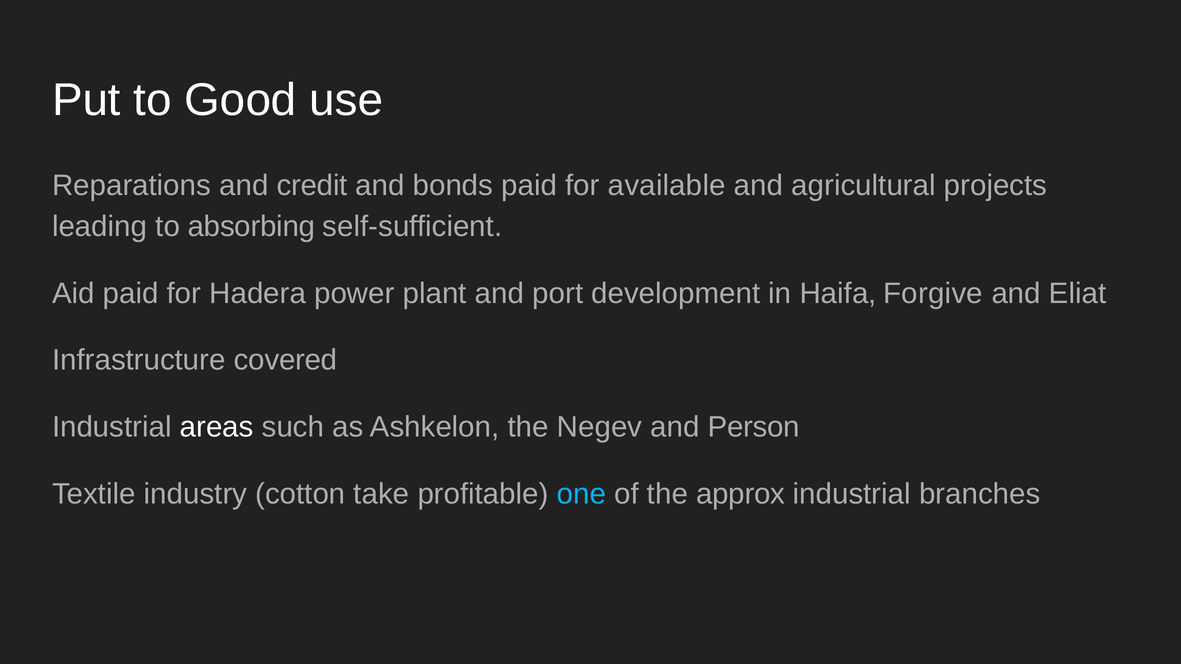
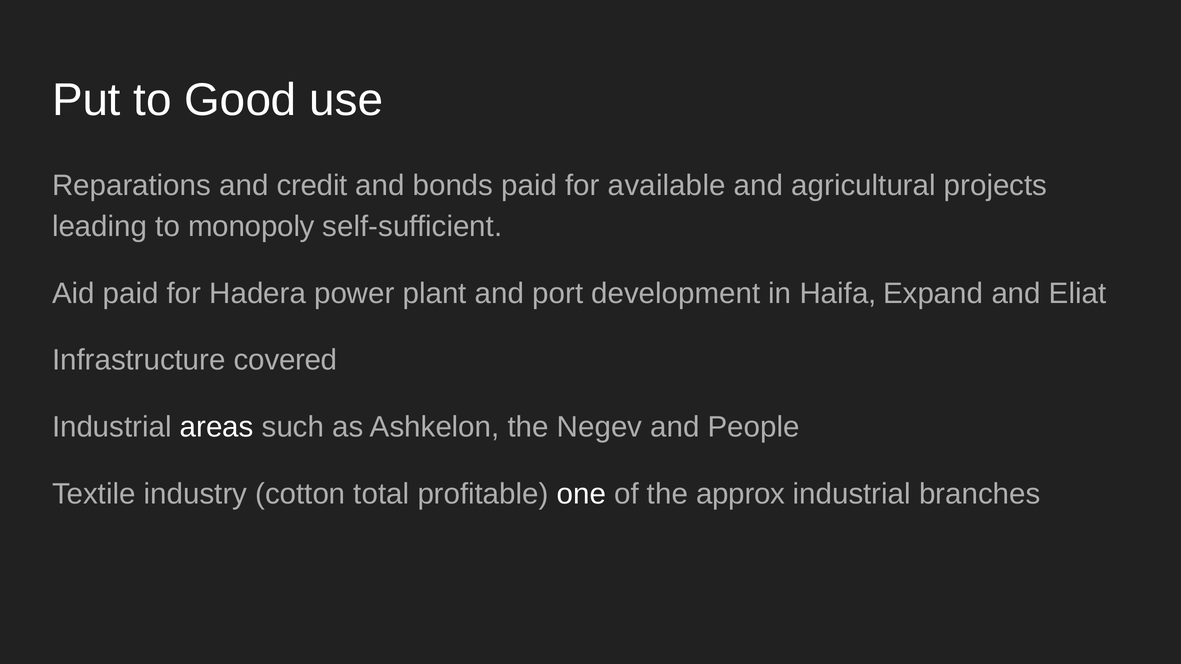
absorbing: absorbing -> monopoly (251, 226)
Forgive: Forgive -> Expand (933, 293)
Person: Person -> People (754, 427)
take: take -> total (381, 494)
one colour: light blue -> white (581, 494)
